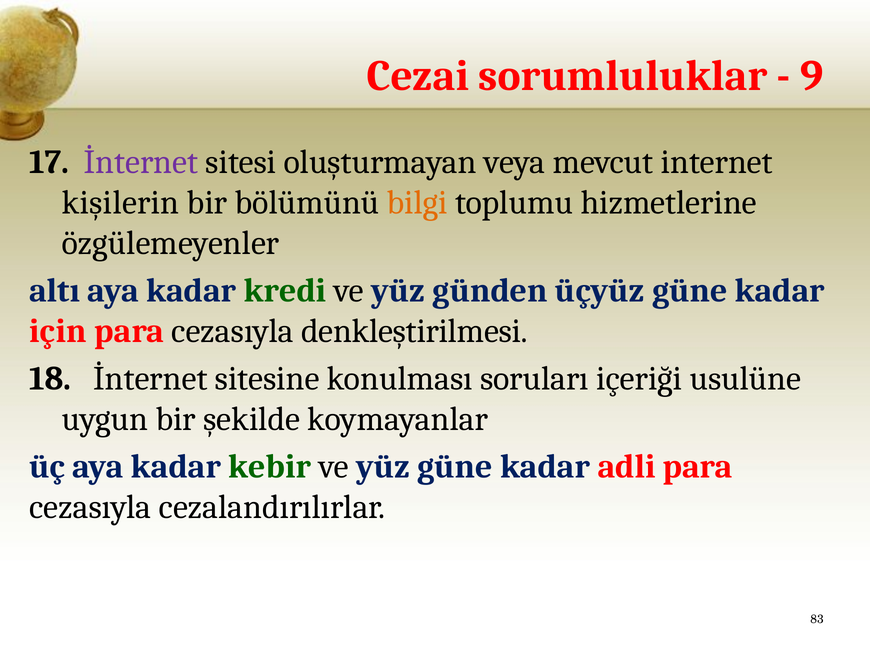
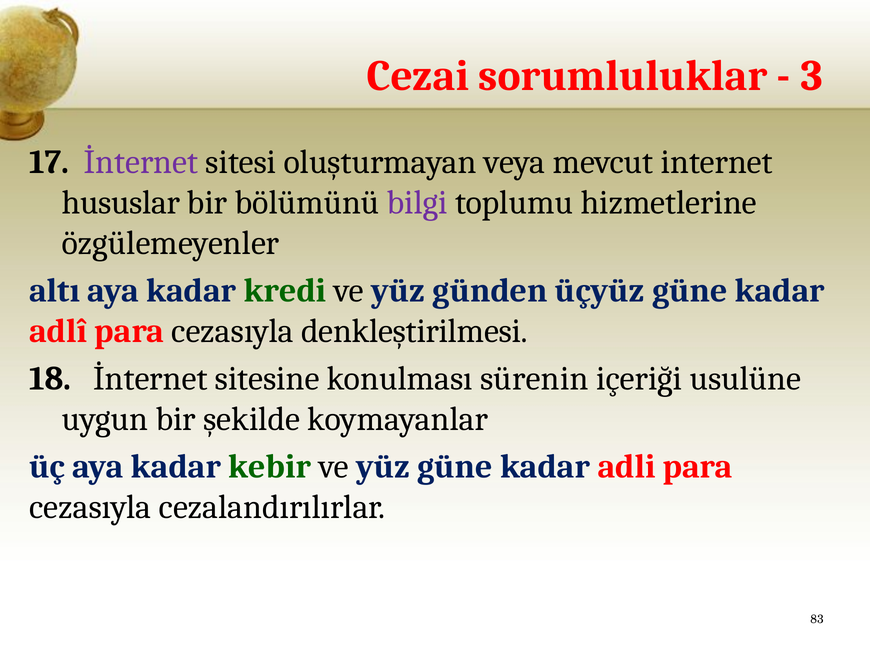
9: 9 -> 3 (812, 76)
kişilerin: kişilerin -> hususlar (121, 203)
bilgi colour: orange -> purple (417, 203)
için: için -> adlî (58, 331)
soruları: soruları -> sürenin (534, 379)
